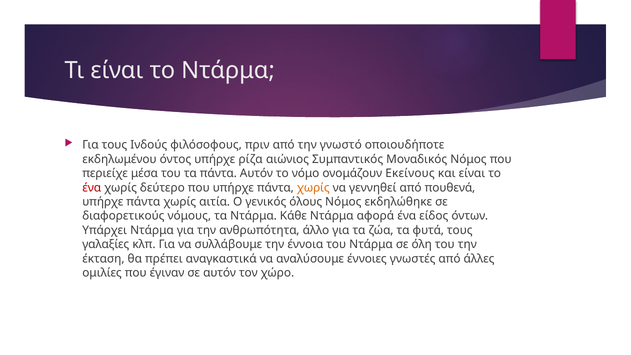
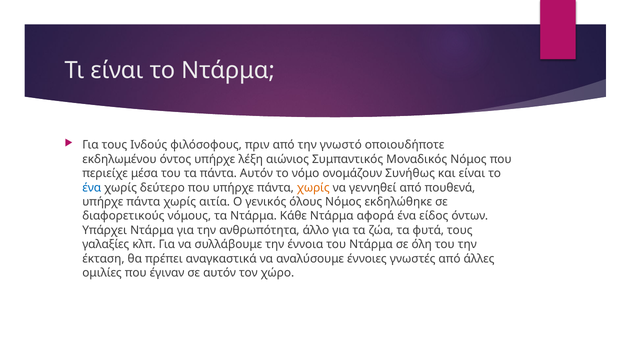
ρίζα: ρίζα -> λέξη (251, 159)
Εκείνους: Εκείνους -> Συνήθως (410, 173)
ένα colour: red -> blue (92, 188)
